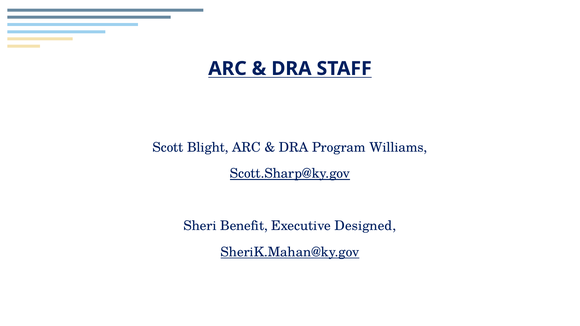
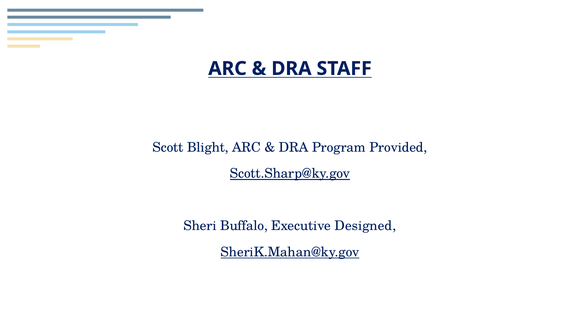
Williams: Williams -> Provided (398, 147)
Benefit: Benefit -> Buffalo (244, 226)
